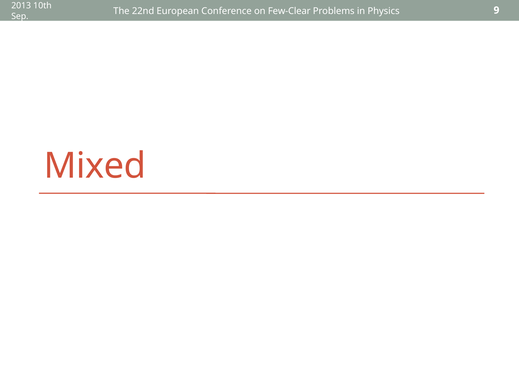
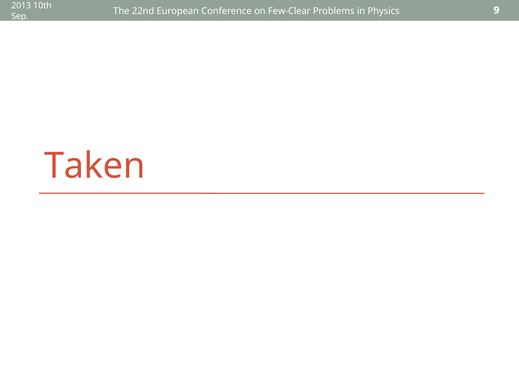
Mixed: Mixed -> Taken (95, 166)
